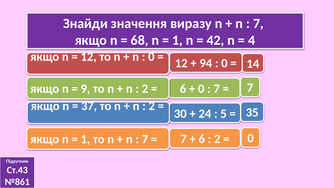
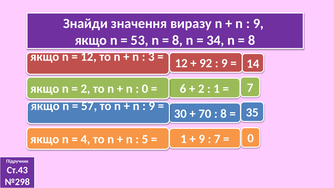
7: 7 -> 9 (258, 23)
68: 68 -> 53 (140, 40)
1: 1 -> 8 (177, 40)
42: 42 -> 34 (215, 40)
4: 4 -> 8 (252, 40)
0: 0 -> 3 (151, 57)
94: 94 -> 92 (206, 63)
0: 0 -> 9 (224, 63)
9: 9 -> 2 (85, 89)
2: 2 -> 0 (145, 89)
0: 0 -> 2 (201, 89)
7: 7 -> 1 (217, 89)
37: 37 -> 57 (89, 106)
2: 2 -> 9 (152, 106)
24: 24 -> 70 (205, 114)
5: 5 -> 8 (223, 114)
1: 1 -> 4 (85, 139)
7: 7 -> 5 (145, 139)
7: 7 -> 1 (184, 139)
6: 6 -> 9 (202, 139)
2: 2 -> 7 (217, 139)
№861: №861 -> №298 (17, 182)
